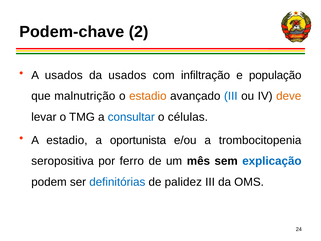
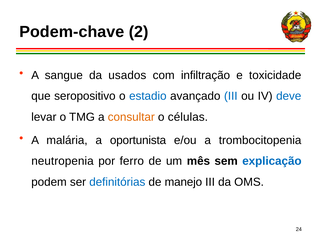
A usados: usados -> sangue (64, 75)
população: população -> toxicidade (275, 75)
malnutrição: malnutrição -> seropositivo (85, 96)
estadio colour: orange -> blue (148, 96)
deve colour: orange -> blue (289, 96)
consultar colour: blue -> orange (131, 117)
A estadio: estadio -> malária (67, 140)
seropositiva: seropositiva -> neutropenia (62, 161)
palidez: palidez -> manejo (183, 182)
